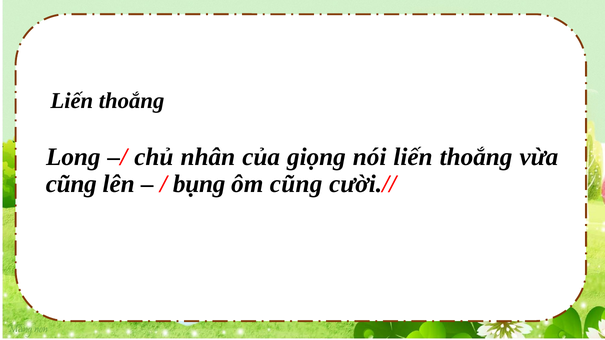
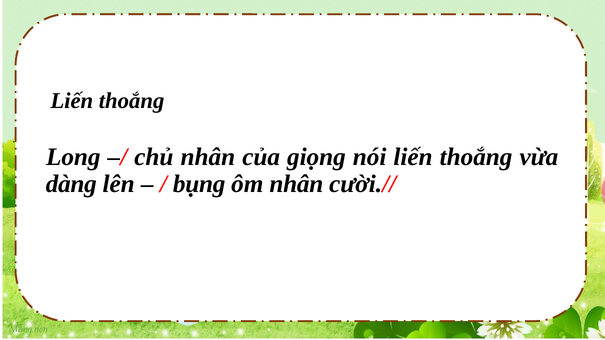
cũng: cũng -> dàng (71, 184)
ôm cũng: cũng -> nhân (296, 184)
